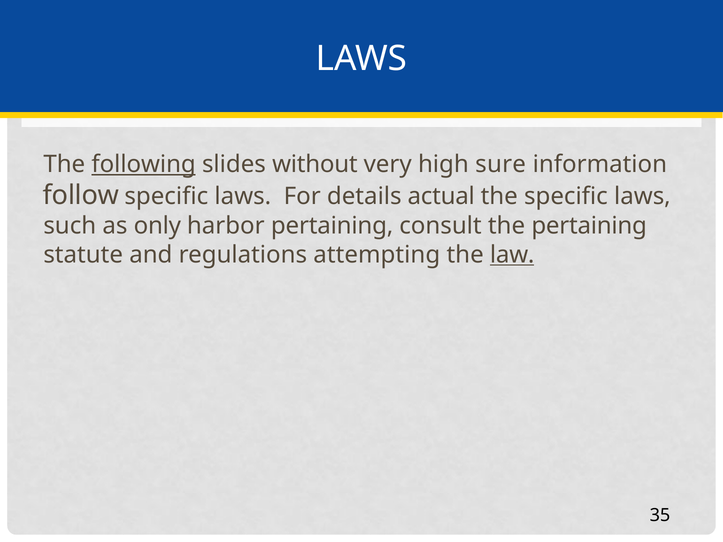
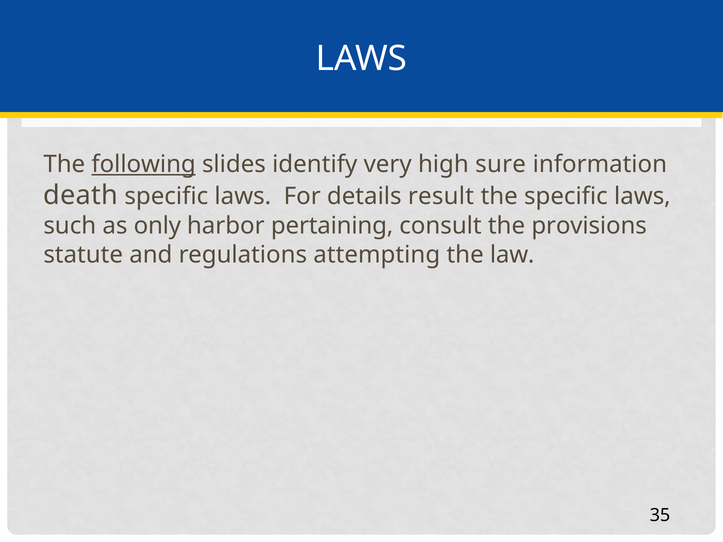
without: without -> identify (315, 164)
follow: follow -> death (81, 195)
actual: actual -> result (441, 196)
the pertaining: pertaining -> provisions (589, 226)
law underline: present -> none (512, 255)
